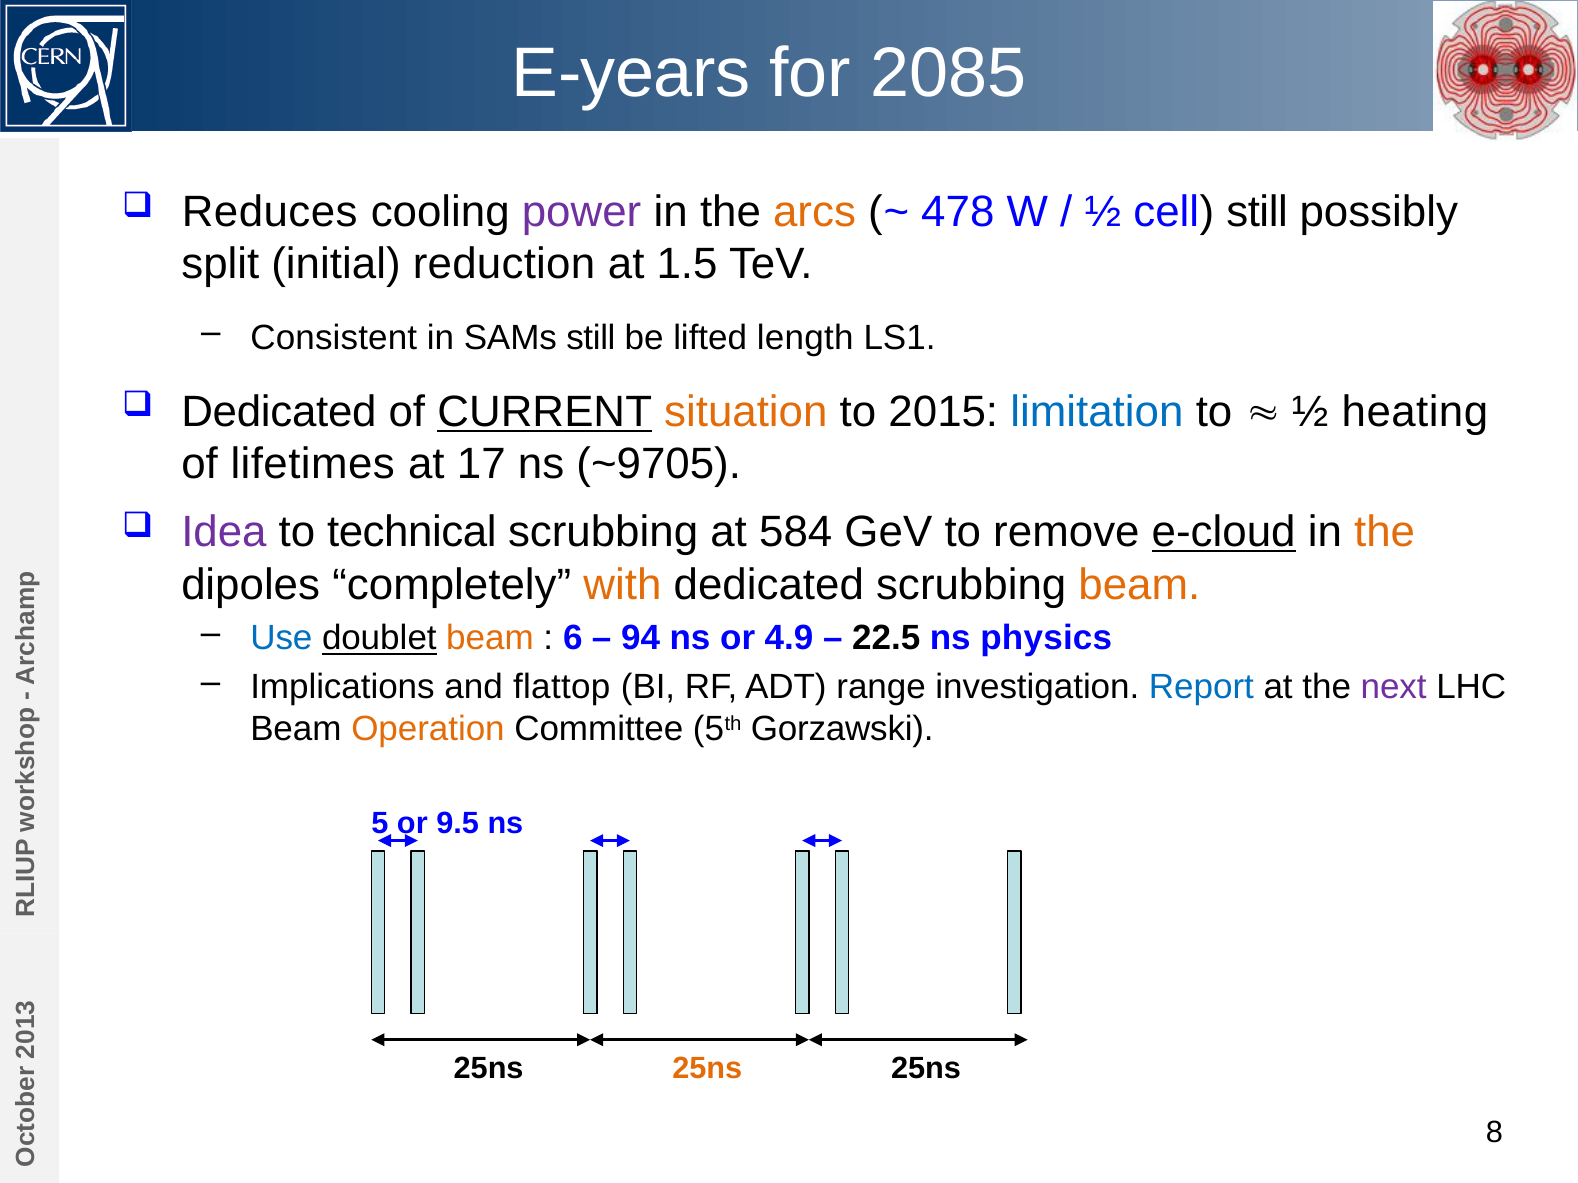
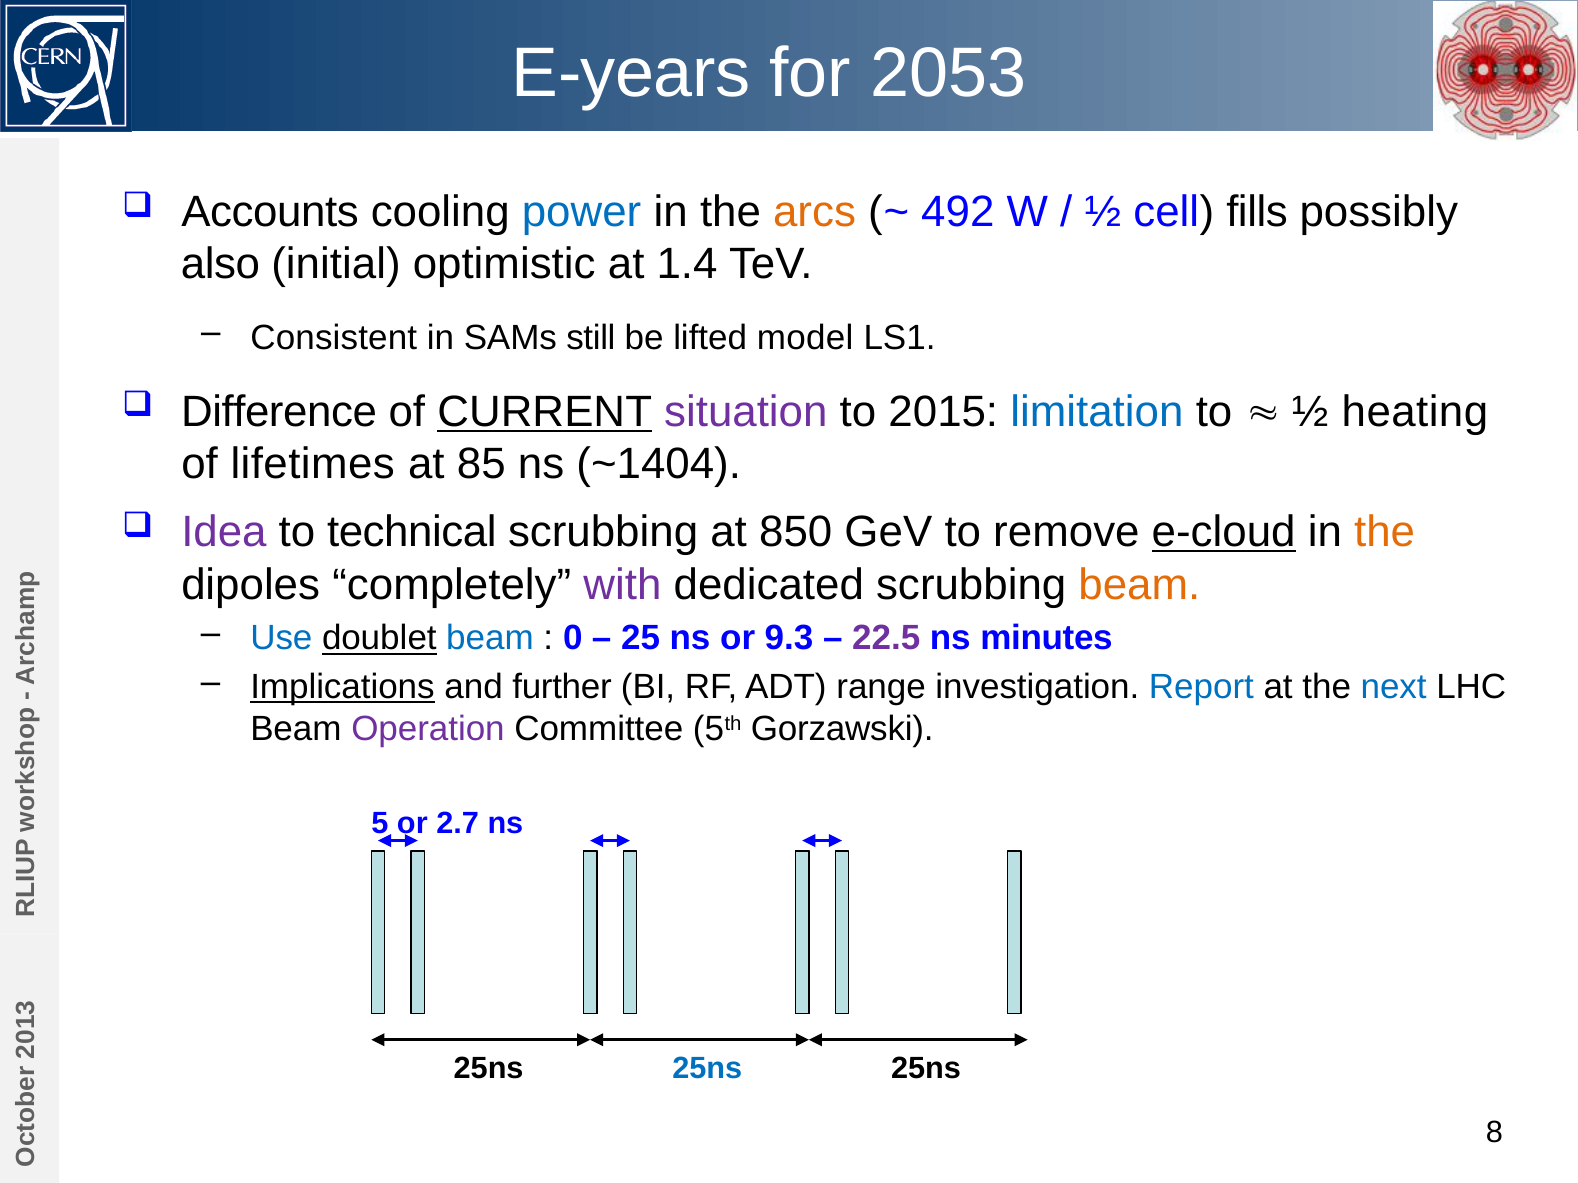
2085: 2085 -> 2053 (948, 74)
Reduces: Reduces -> Accounts (270, 212)
power colour: purple -> blue (582, 212)
478: 478 -> 492 (958, 212)
cell still: still -> fills (1257, 212)
split: split -> also (220, 265)
reduction: reduction -> optimistic (504, 265)
1.5: 1.5 -> 1.4 (687, 265)
length: length -> model (805, 338)
Dedicated: Dedicated -> Difference (279, 412)
situation colour: orange -> purple (746, 412)
17: 17 -> 85 (481, 464)
~9705: ~9705 -> ~1404 (659, 464)
584: 584 -> 850 (796, 532)
with colour: orange -> purple (622, 585)
beam colour: orange -> blue (490, 639)
6: 6 -> 0 (573, 639)
94: 94 -> 25 (641, 639)
4.9: 4.9 -> 9.3 (789, 639)
22.5 colour: black -> purple (886, 639)
physics: physics -> minutes (1047, 639)
Implications underline: none -> present (342, 688)
flattop: flattop -> further (562, 688)
next colour: purple -> blue (1394, 688)
Operation colour: orange -> purple (428, 730)
9.5: 9.5 -> 2.7 (458, 824)
25ns colour: orange -> blue (707, 1069)
